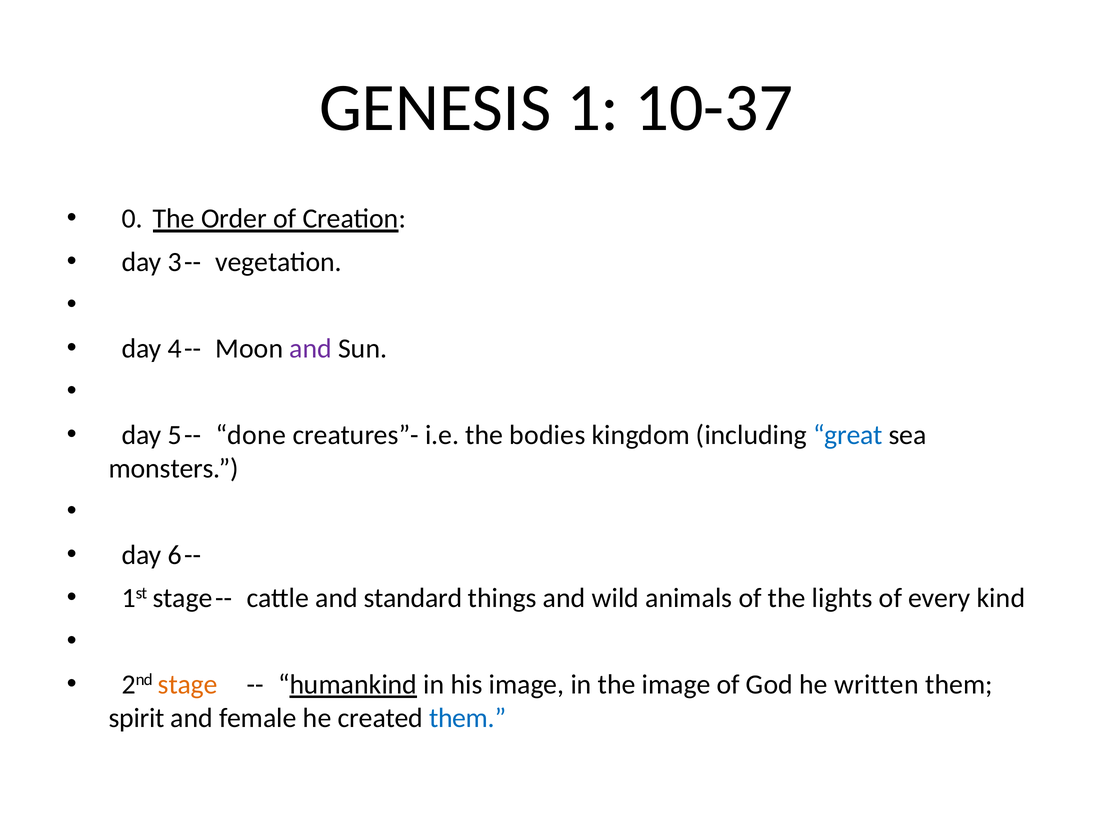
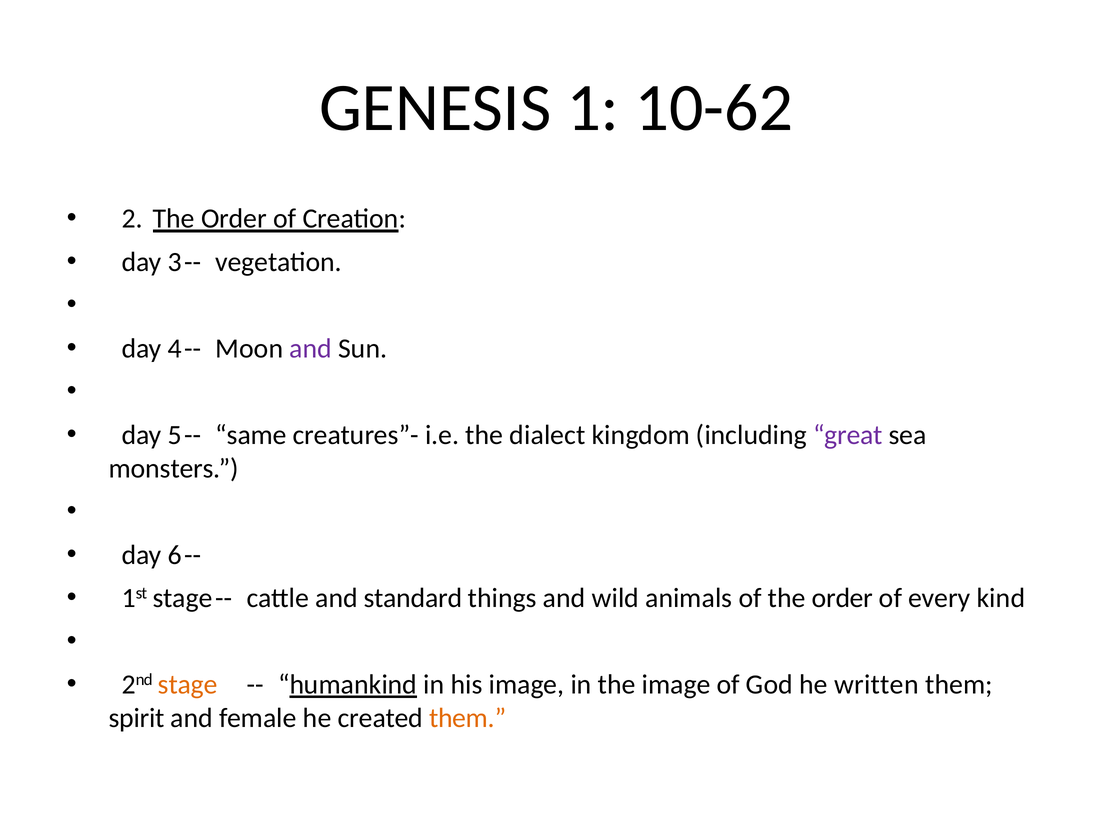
10-37: 10-37 -> 10-62 (714, 108)
0: 0 -> 2 (132, 219)
done: done -> same (251, 435)
bodies: bodies -> dialect (547, 435)
great colour: blue -> purple (848, 435)
of the lights: lights -> order (842, 599)
them colour: blue -> orange (468, 719)
